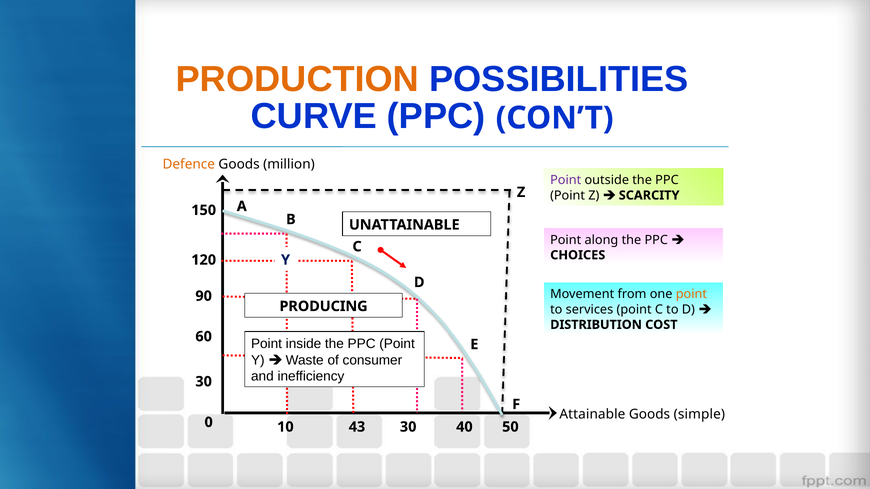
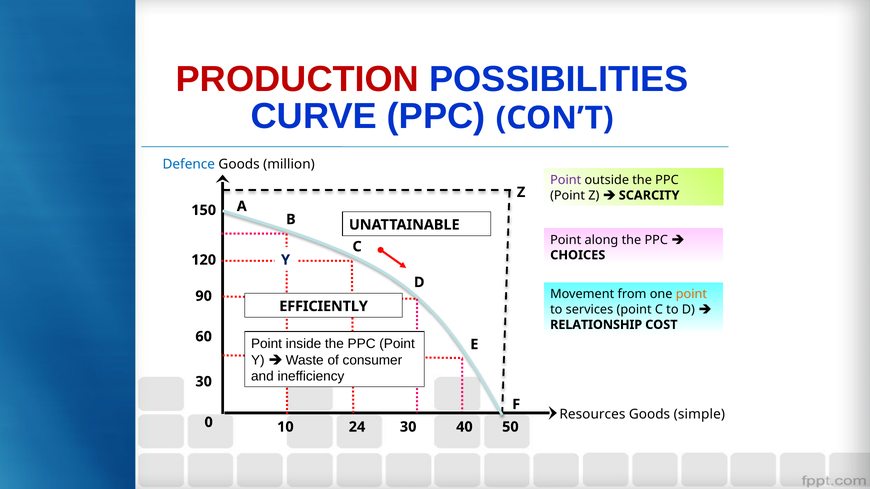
PRODUCTION colour: orange -> red (297, 80)
Defence colour: orange -> blue (189, 165)
PRODUCING: PRODUCING -> EFFICIENTLY (324, 307)
DISTRIBUTION: DISTRIBUTION -> RELATIONSHIP (596, 325)
Attainable: Attainable -> Resources (592, 415)
43: 43 -> 24 (357, 427)
